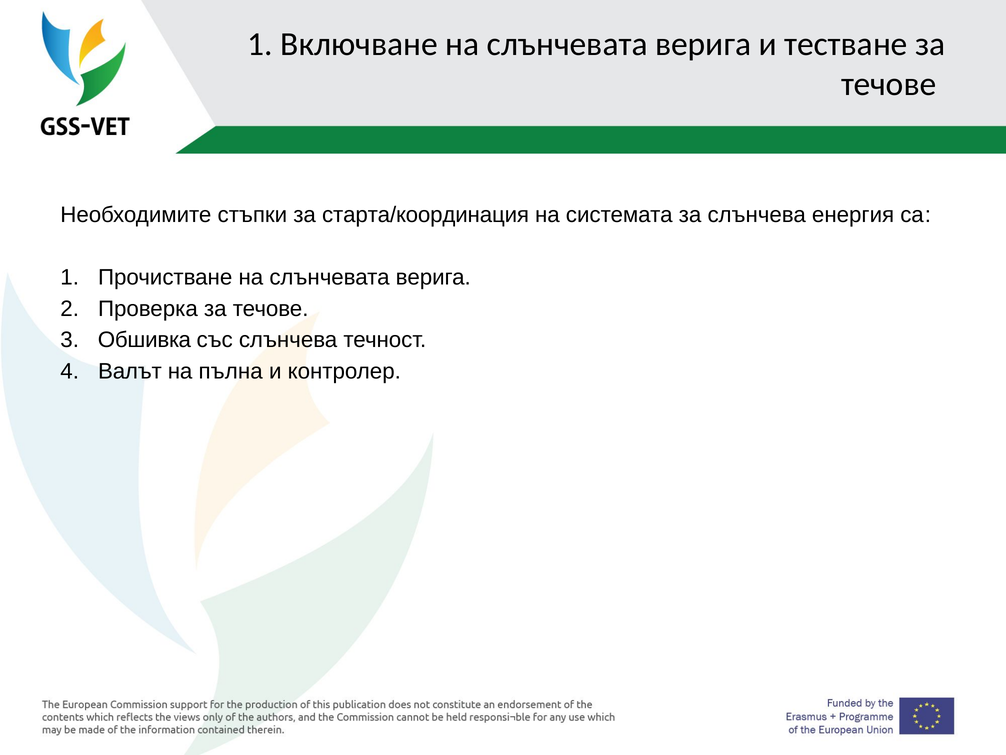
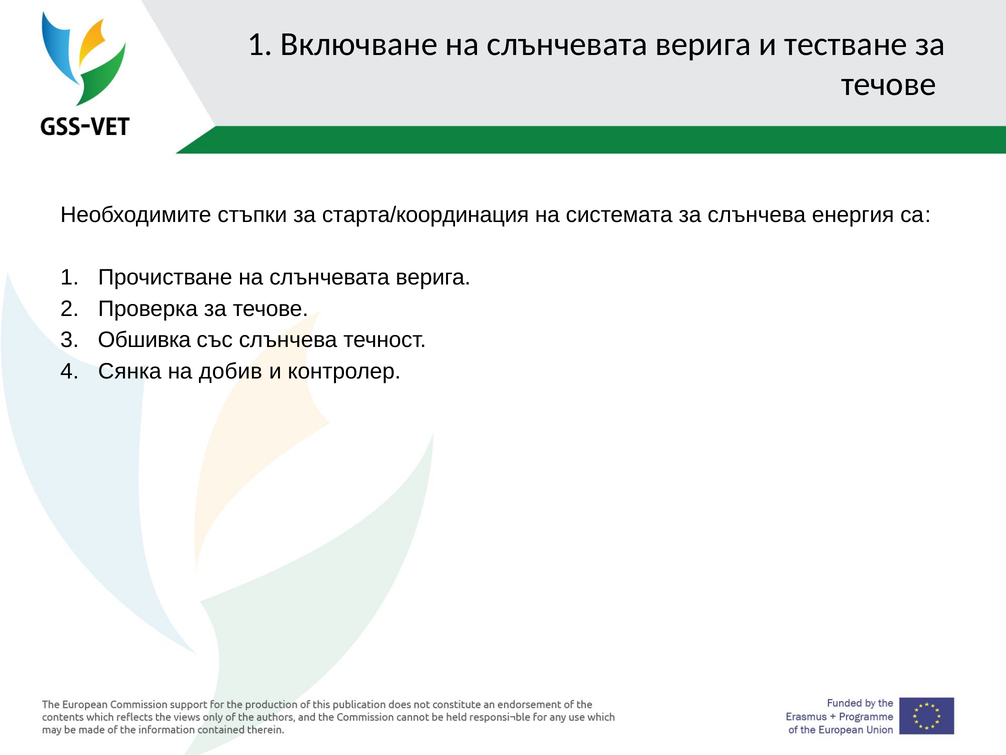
Валът: Валът -> Сянка (130, 371)
пълна: пълна -> добив (231, 371)
